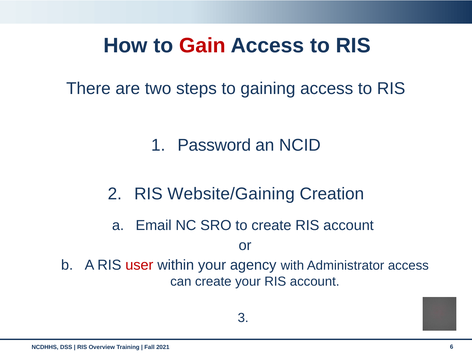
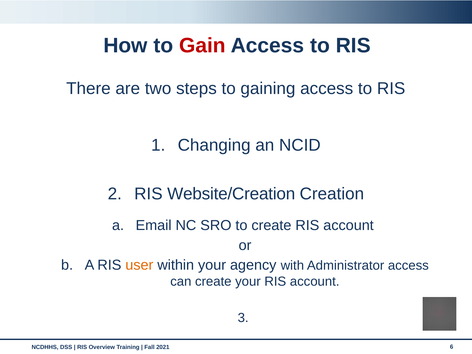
Password: Password -> Changing (214, 145)
Website/Gaining: Website/Gaining -> Website/Creation (231, 194)
user colour: red -> orange (139, 265)
